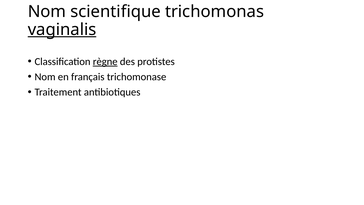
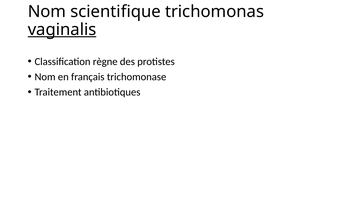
règne underline: present -> none (105, 62)
